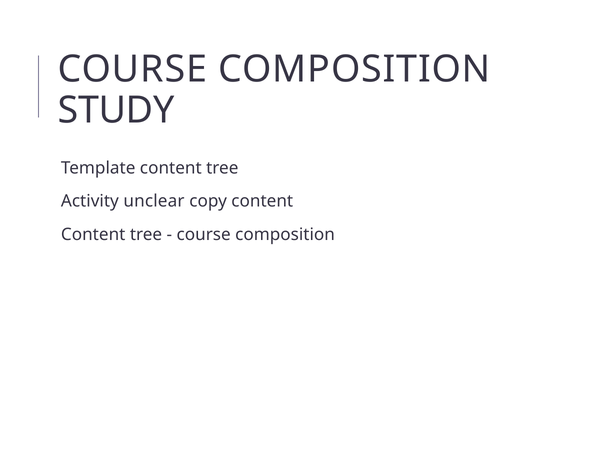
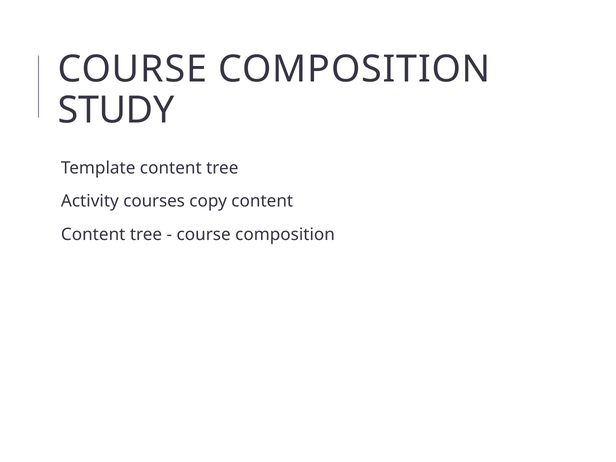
unclear: unclear -> courses (154, 201)
